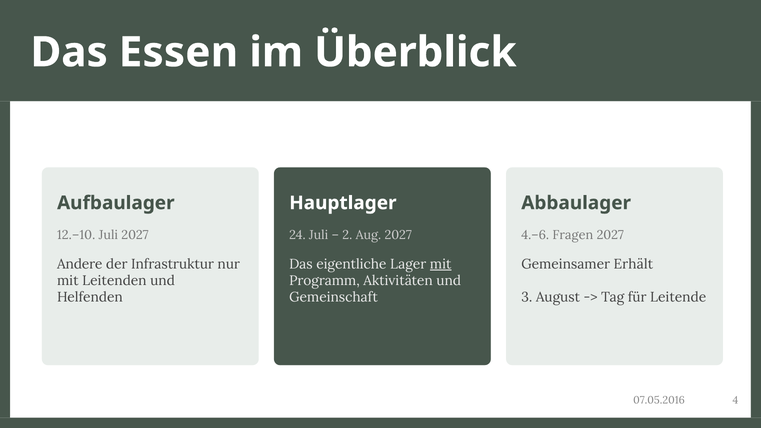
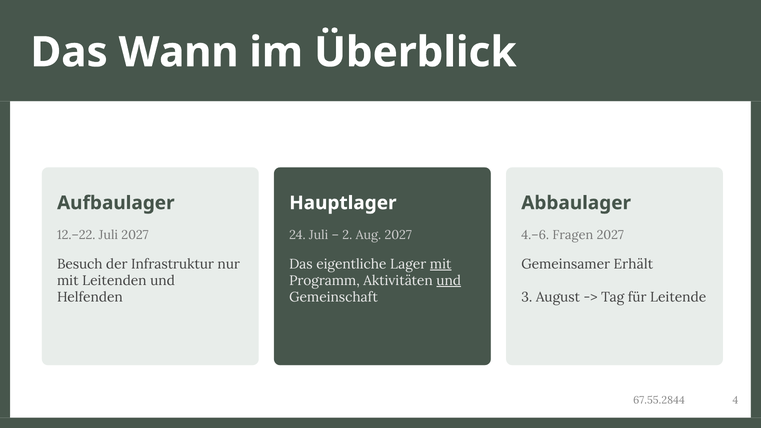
Essen: Essen -> Wann (179, 52)
12.–10: 12.–10 -> 12.–22 (76, 235)
Andere: Andere -> Besuch (80, 264)
und underline: none -> present (449, 281)
07.05.2016: 07.05.2016 -> 67.55.2844 (659, 400)
